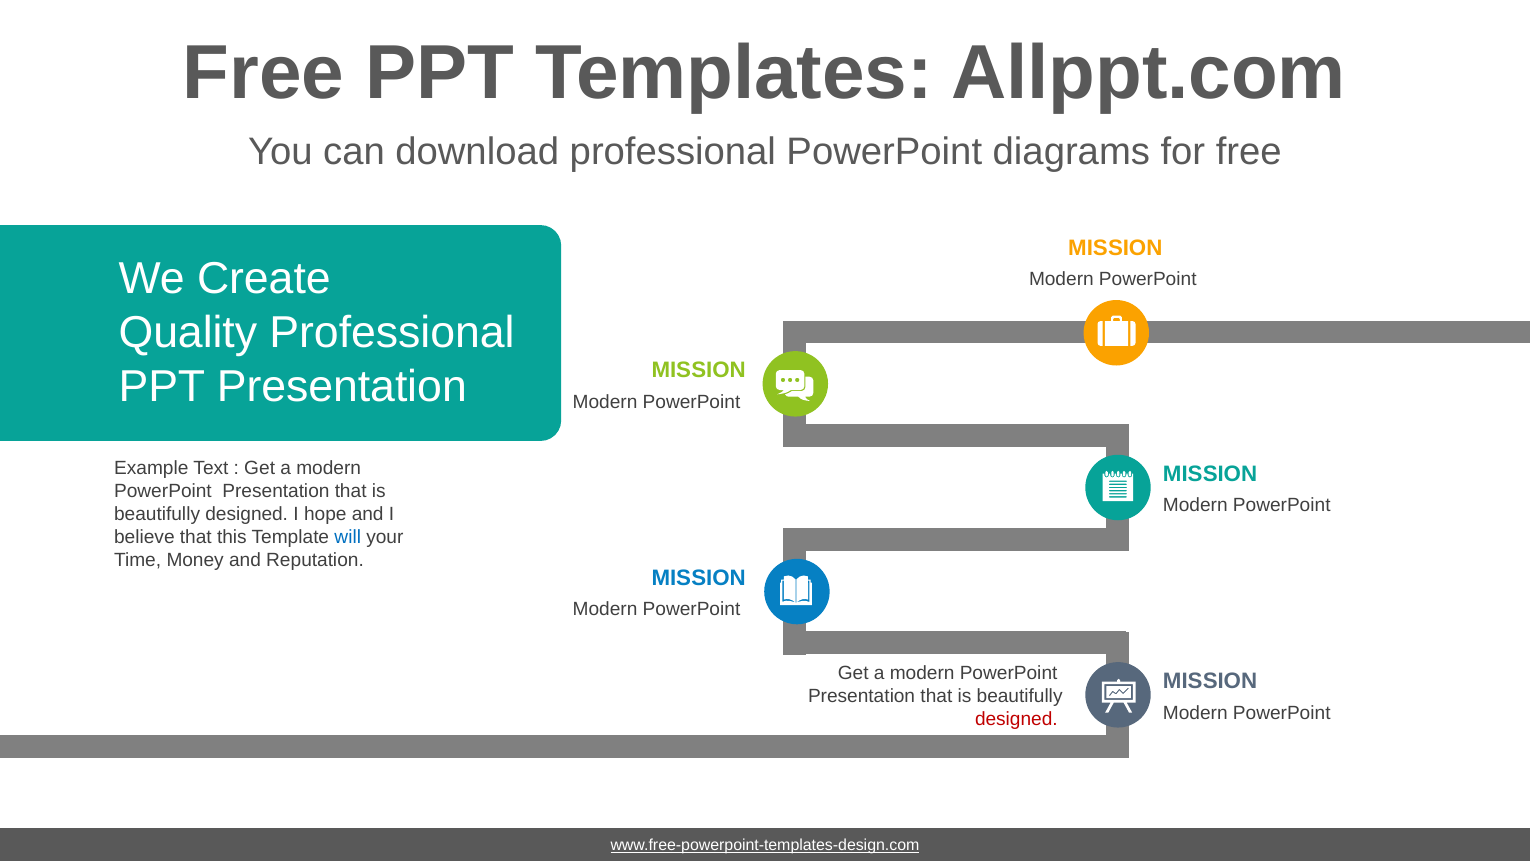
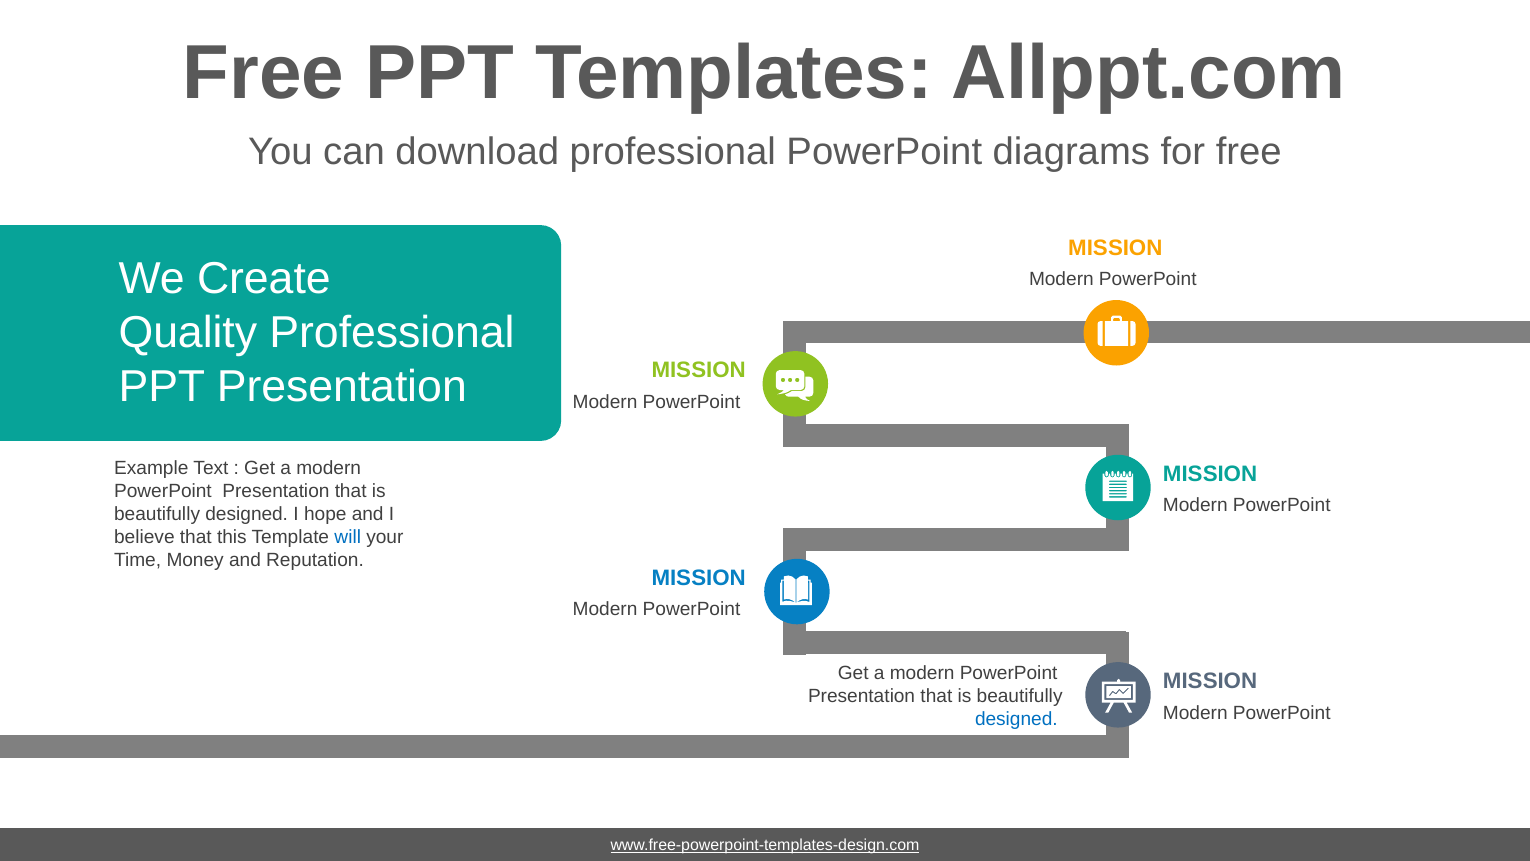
designed colour: red -> blue (1016, 719)
